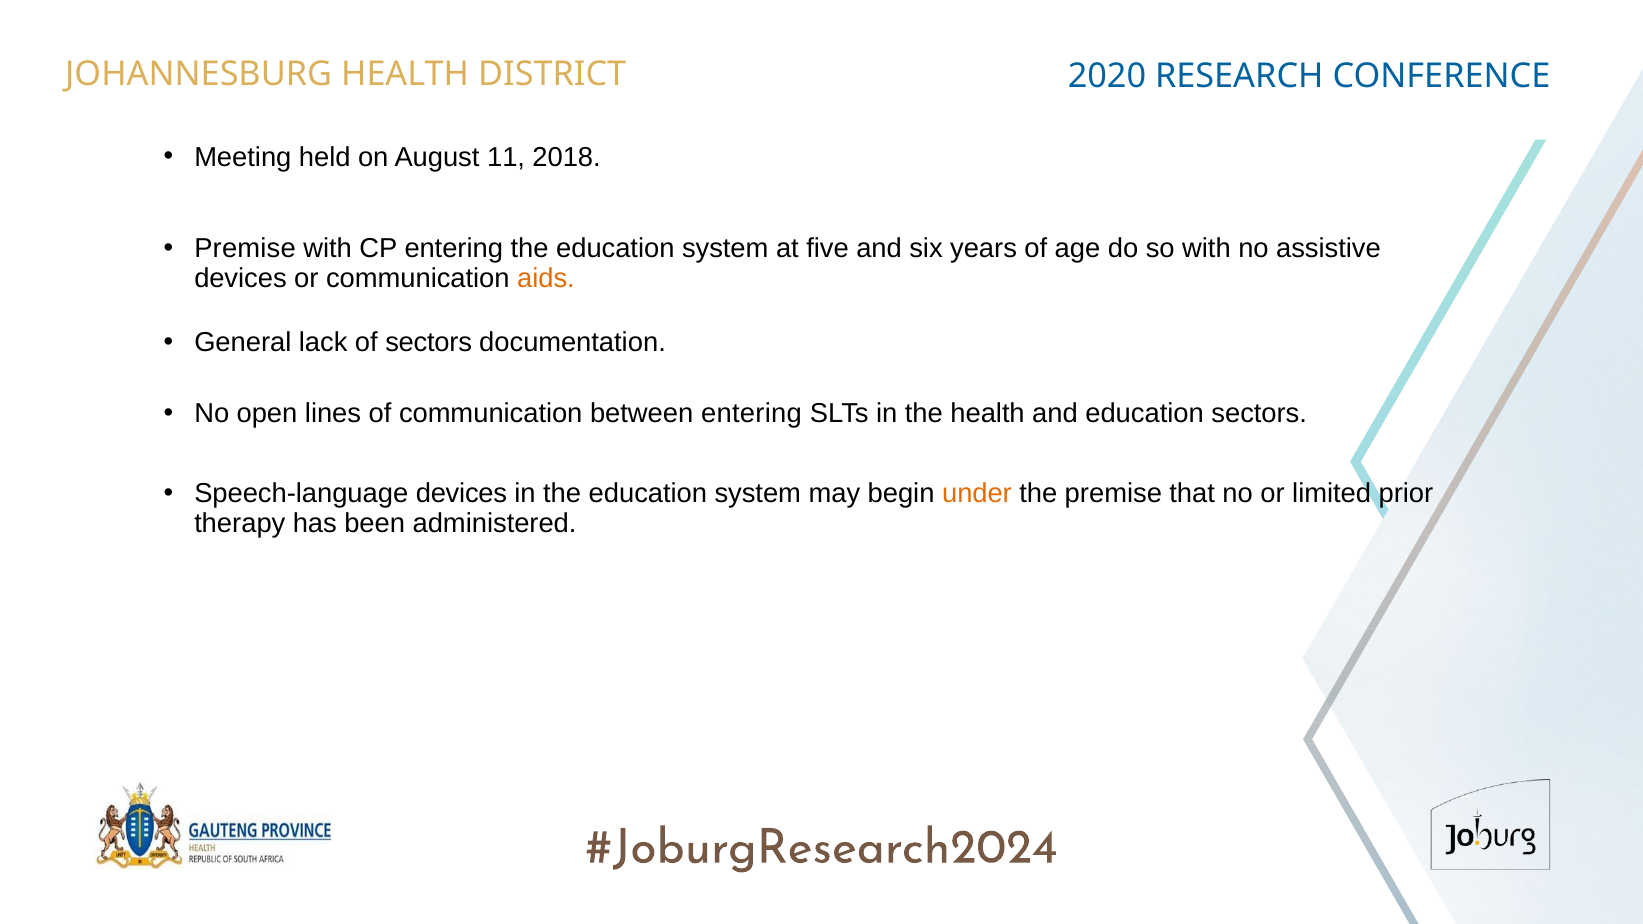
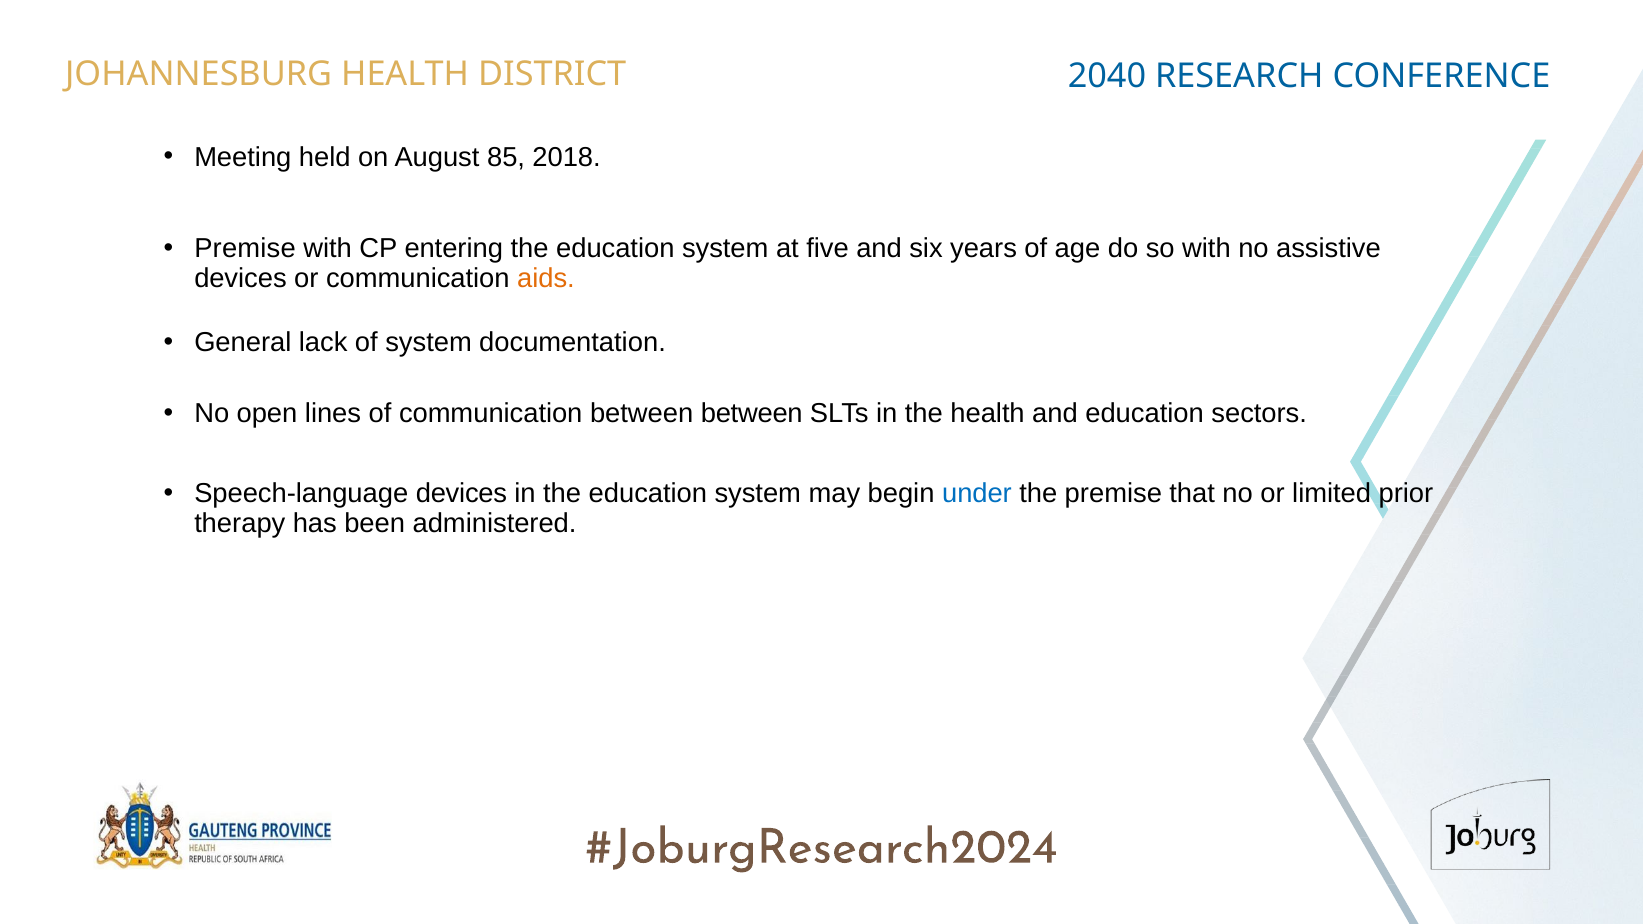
2020: 2020 -> 2040 (1107, 76)
11: 11 -> 85 (506, 157)
of sectors: sectors -> system (429, 342)
between entering: entering -> between (752, 414)
under colour: orange -> blue (977, 494)
